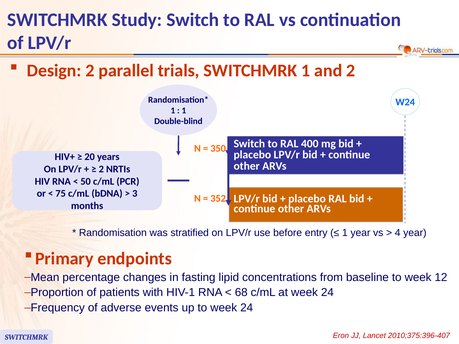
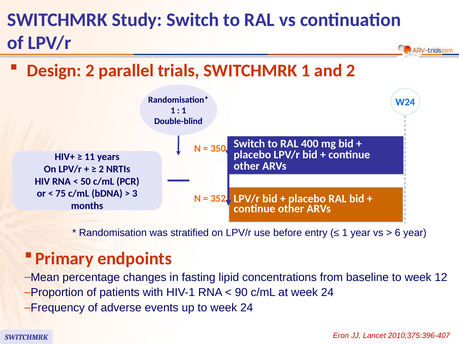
20: 20 -> 11 (90, 157)
4: 4 -> 6 (398, 233)
68: 68 -> 90 (241, 293)
